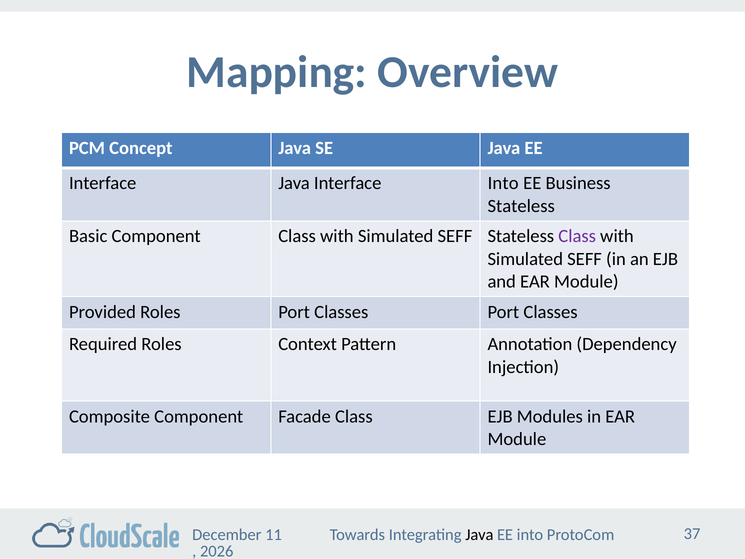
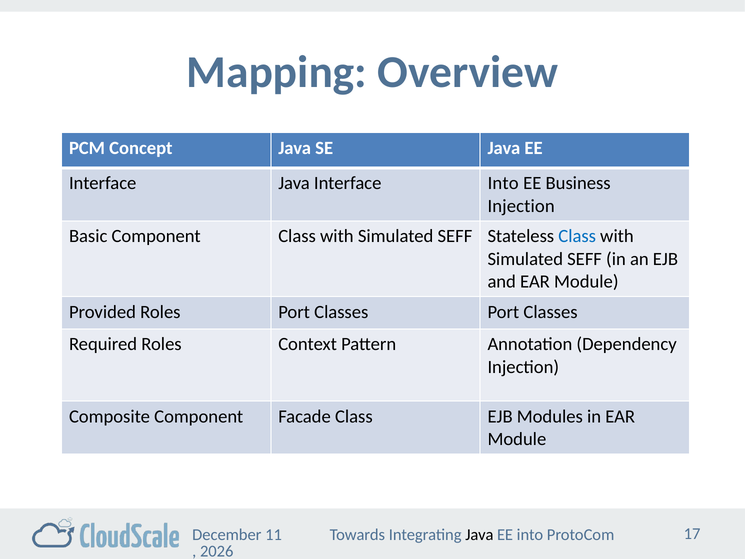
Stateless: Stateless -> Injection (521, 206)
Class colour: purple -> blue (577, 236)
37: 37 -> 17 (692, 534)
